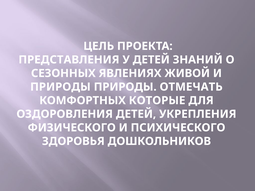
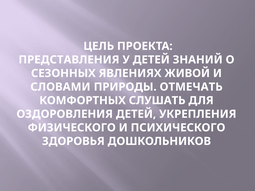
ПРИРОДЫ: ПРИРОДЫ -> СЛОВАМИ (60, 87)
КОТОРЫЕ: КОТОРЫЕ -> СЛУШАТЬ (157, 101)
